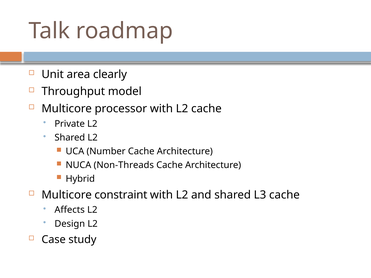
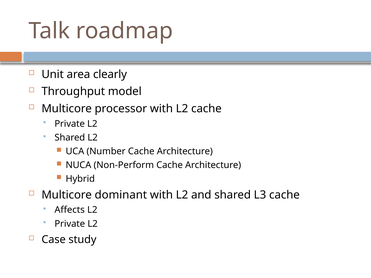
Non-Threads: Non-Threads -> Non-Perform (124, 165)
constraint: constraint -> dominant (121, 195)
Design: Design -> Private (70, 224)
